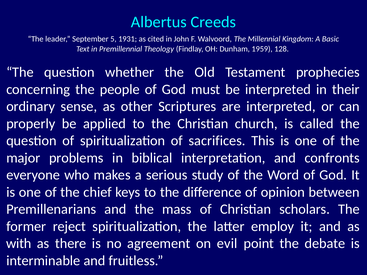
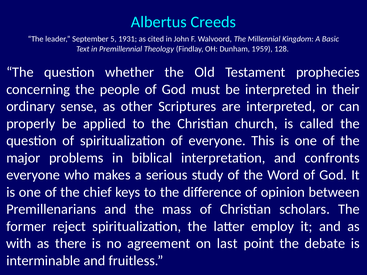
of sacrifices: sacrifices -> everyone (217, 141)
evil: evil -> last (227, 244)
